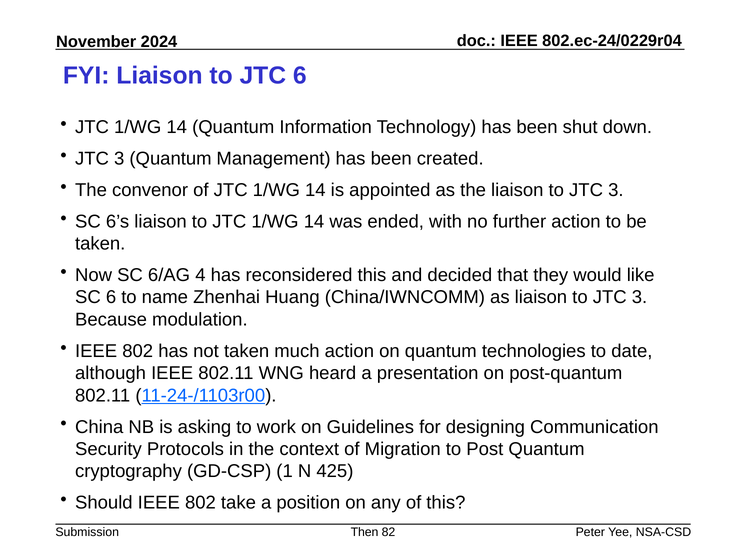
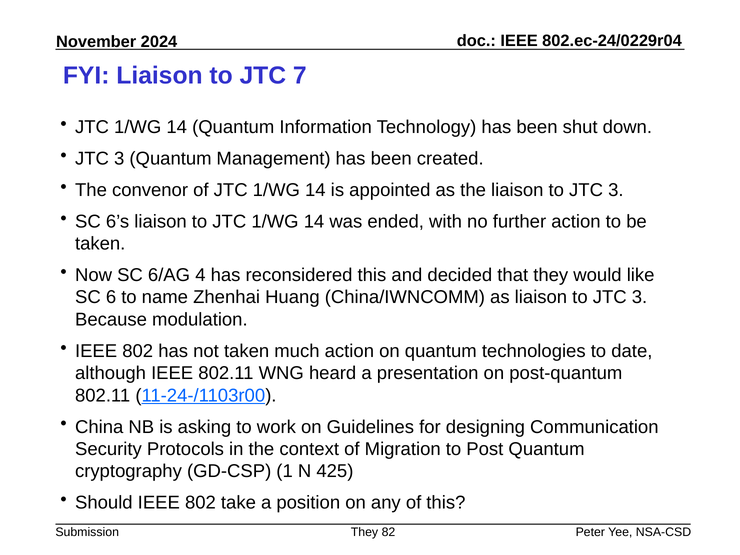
JTC 6: 6 -> 7 (300, 76)
Then: Then -> They (364, 532)
